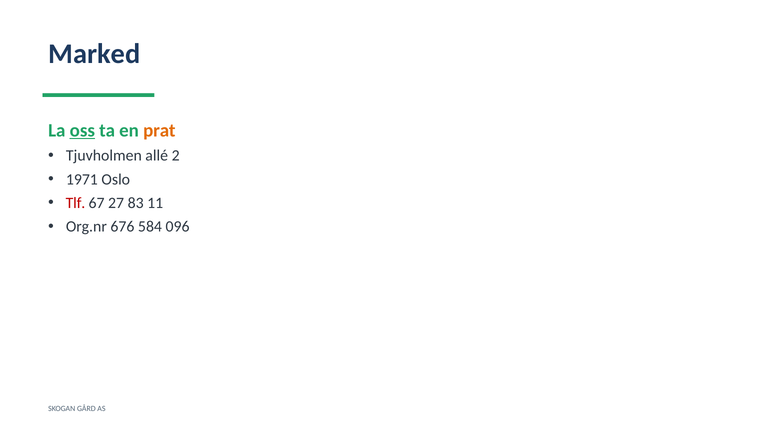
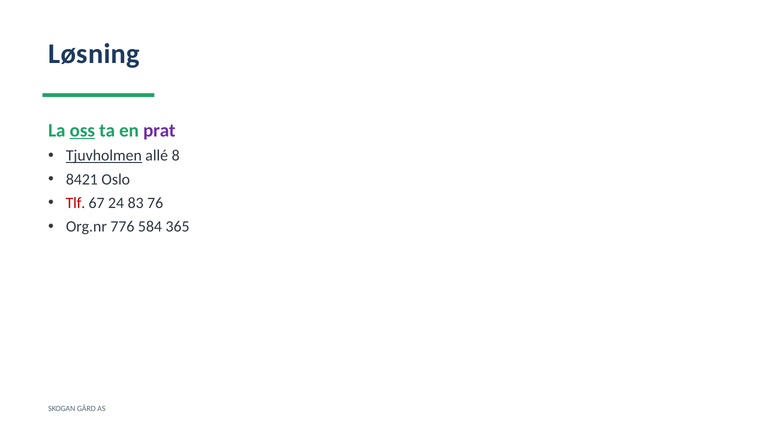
Marked: Marked -> Løsning (94, 54)
prat colour: orange -> purple (159, 130)
Tjuvholmen underline: none -> present (104, 156)
2: 2 -> 8 (176, 156)
1971: 1971 -> 8421 (82, 179)
27: 27 -> 24 (116, 203)
11: 11 -> 76 (155, 203)
676: 676 -> 776 (122, 227)
096: 096 -> 365 (178, 227)
